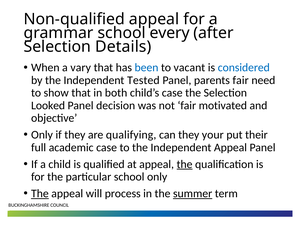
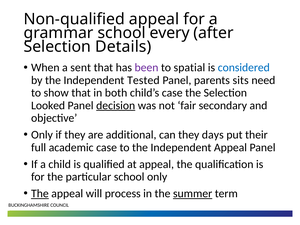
vary: vary -> sent (81, 68)
been colour: blue -> purple (147, 68)
vacant: vacant -> spatial (189, 68)
parents fair: fair -> sits (241, 80)
decision underline: none -> present (116, 105)
motivated: motivated -> secondary (223, 105)
qualifying: qualifying -> additional (131, 135)
your: your -> days (213, 135)
the underline: present -> none (185, 164)
